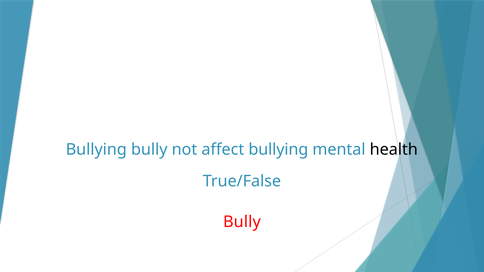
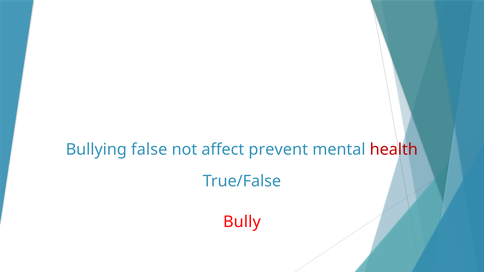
Bullying bully: bully -> false (149, 150)
affect bullying: bullying -> prevent (278, 150)
health colour: black -> red (394, 150)
